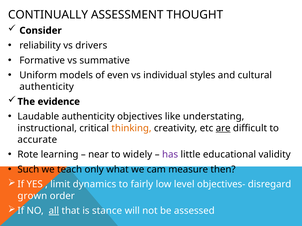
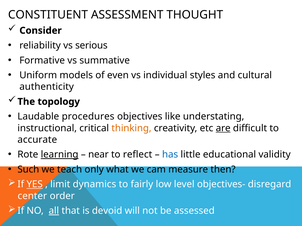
CONTINUALLY: CONTINUALLY -> CONSTITUENT (48, 15)
drivers: drivers -> serious (91, 46)
evidence: evidence -> topology (59, 102)
Laudable authenticity: authenticity -> procedures (88, 117)
learning underline: none -> present (60, 155)
widely: widely -> reflect (138, 155)
has colour: purple -> blue (170, 155)
YES underline: none -> present (35, 185)
grown: grown -> center (32, 196)
stance: stance -> devoid (107, 211)
